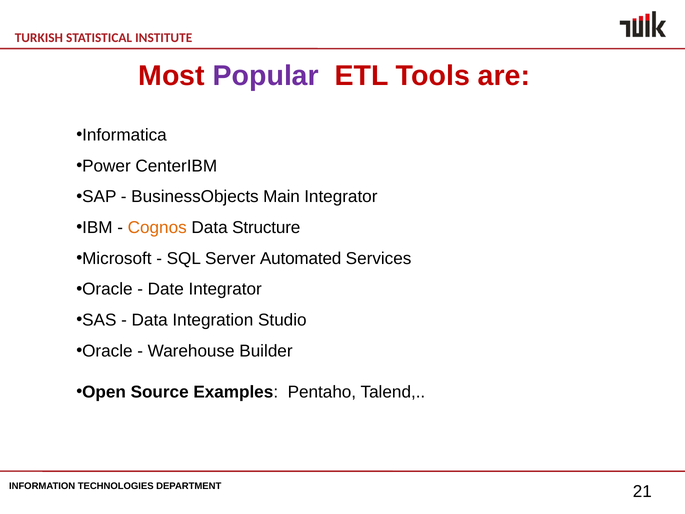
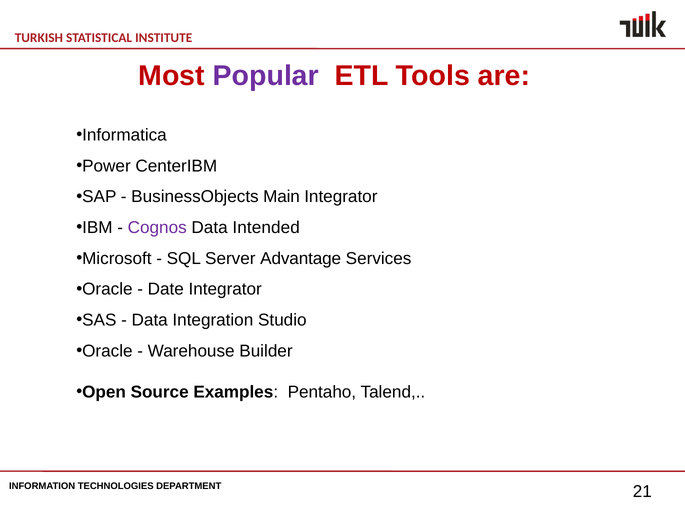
Cognos colour: orange -> purple (157, 228)
Structure: Structure -> Intended (266, 228)
Automated: Automated -> Advantage (301, 258)
